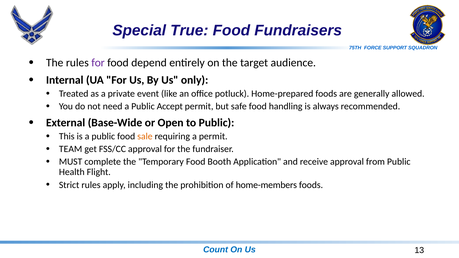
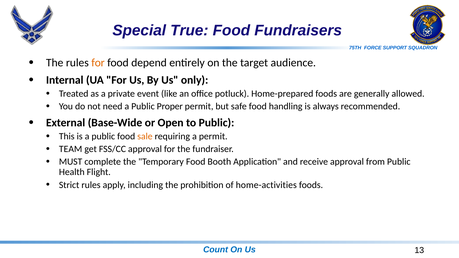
for colour: purple -> orange (98, 63)
Accept: Accept -> Proper (170, 107)
home-members: home-members -> home-activities (266, 185)
